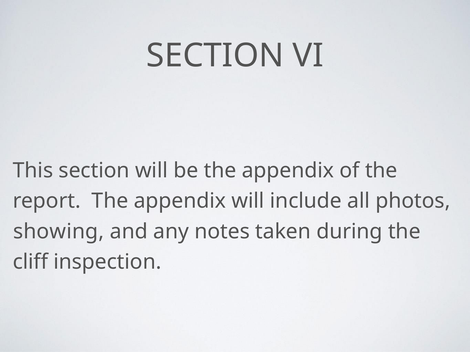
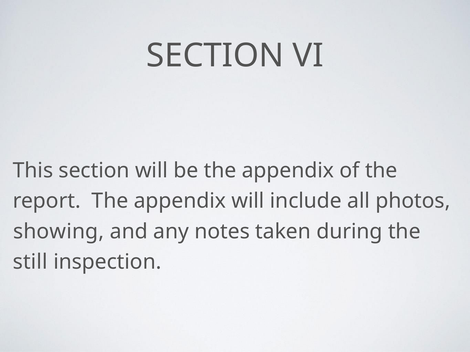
cliff: cliff -> still (30, 262)
